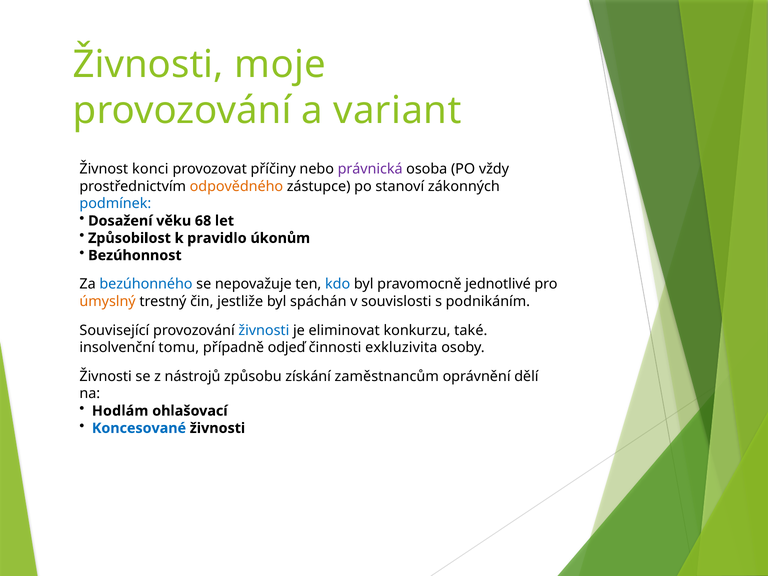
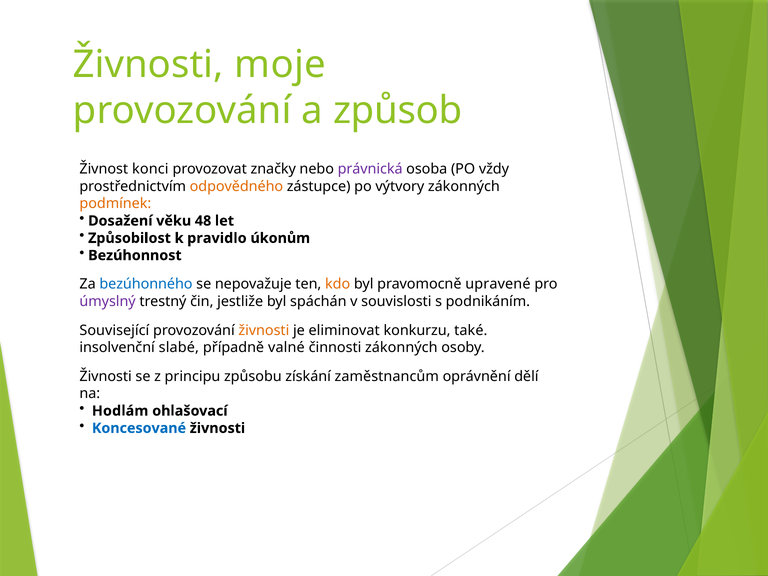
variant: variant -> způsob (398, 111)
příčiny: příčiny -> značky (273, 169)
stanoví: stanoví -> výtvory (400, 186)
podmínek colour: blue -> orange (115, 204)
68: 68 -> 48 (203, 221)
kdo colour: blue -> orange (338, 284)
jednotlivé: jednotlivé -> upravené (498, 284)
úmyslný colour: orange -> purple (108, 301)
živnosti colour: blue -> orange (264, 330)
tomu: tomu -> slabé (179, 348)
odjeď: odjeď -> valné (286, 348)
činnosti exkluzivita: exkluzivita -> zákonných (401, 348)
nástrojů: nástrojů -> principu (192, 376)
